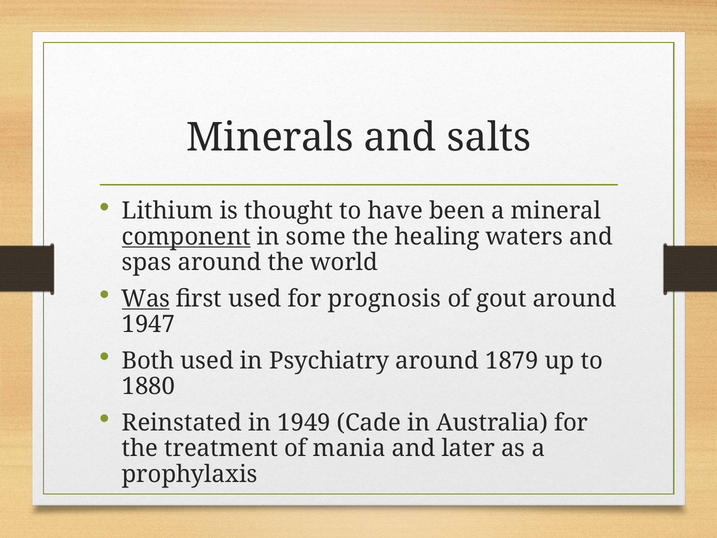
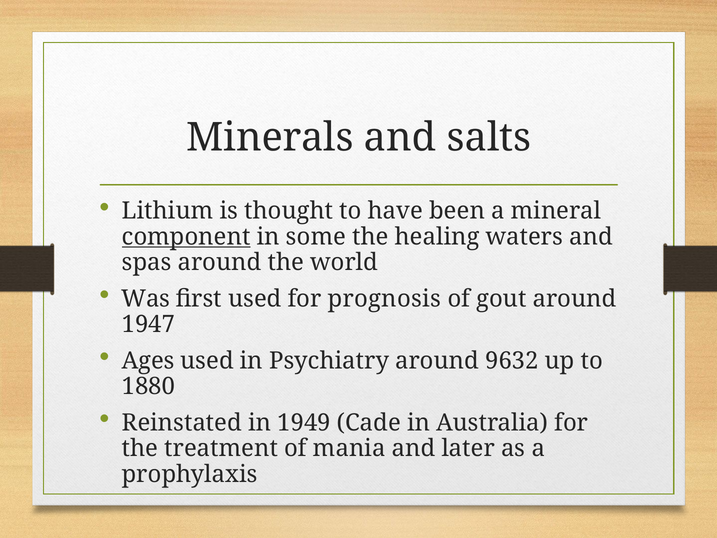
Was underline: present -> none (146, 299)
Both: Both -> Ages (148, 361)
1879: 1879 -> 9632 (512, 361)
